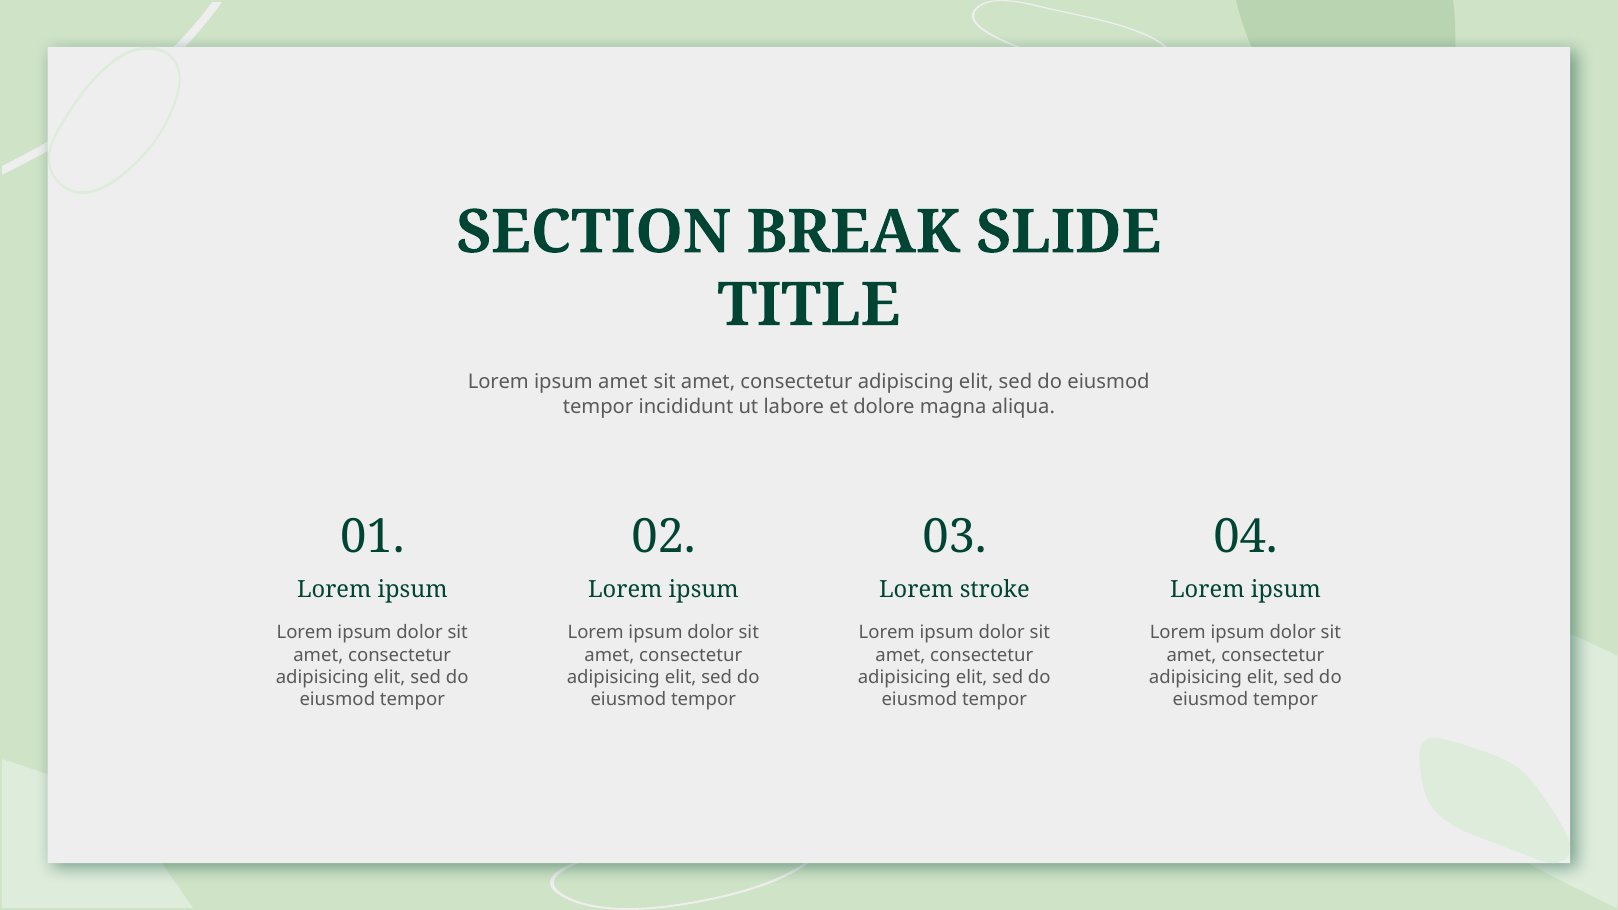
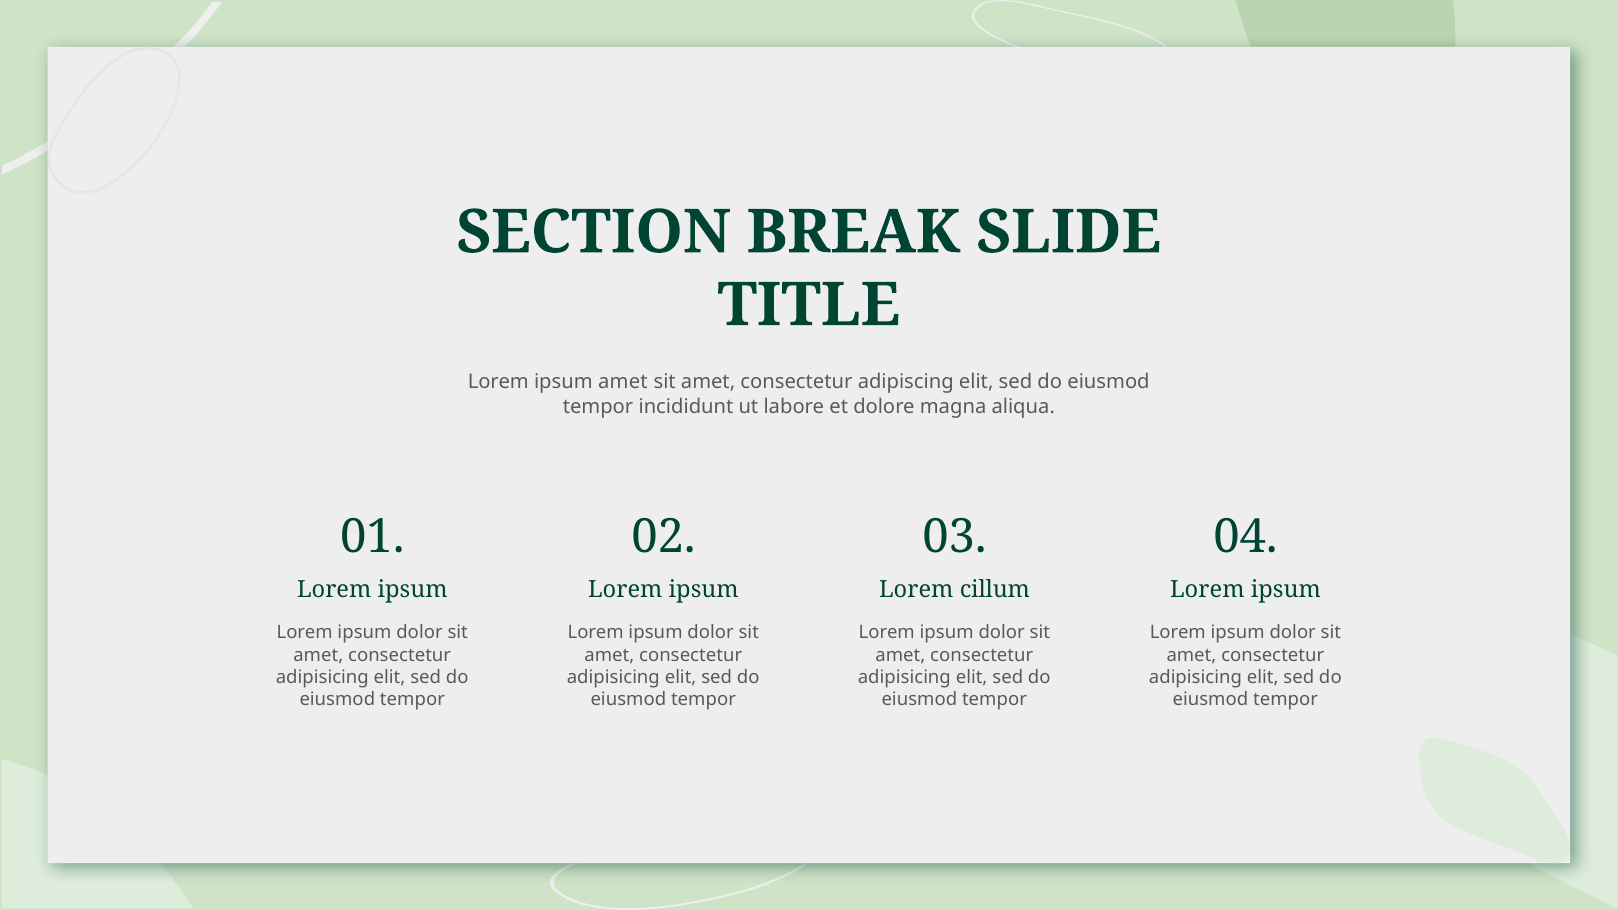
stroke: stroke -> cillum (995, 590)
